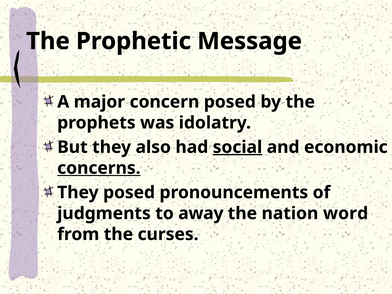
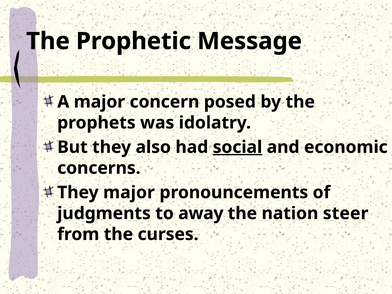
concerns underline: present -> none (99, 168)
They posed: posed -> major (129, 192)
word: word -> steer (346, 213)
